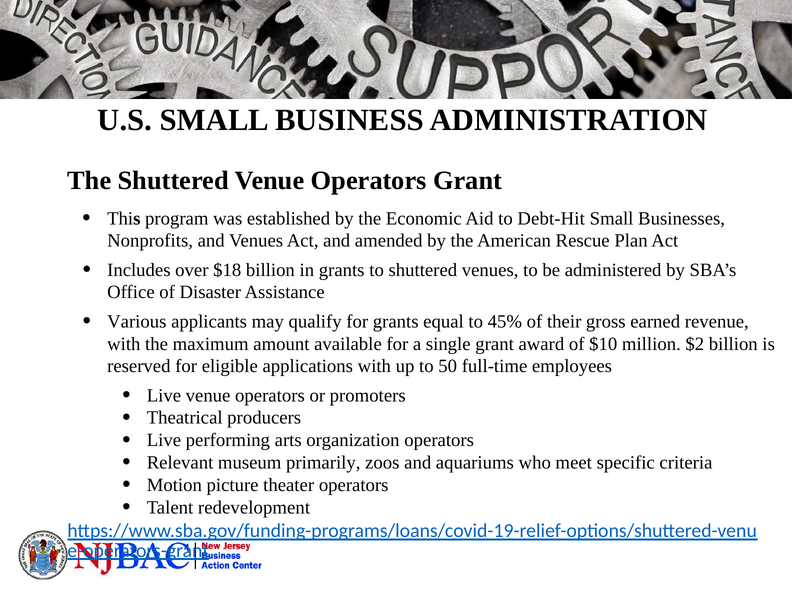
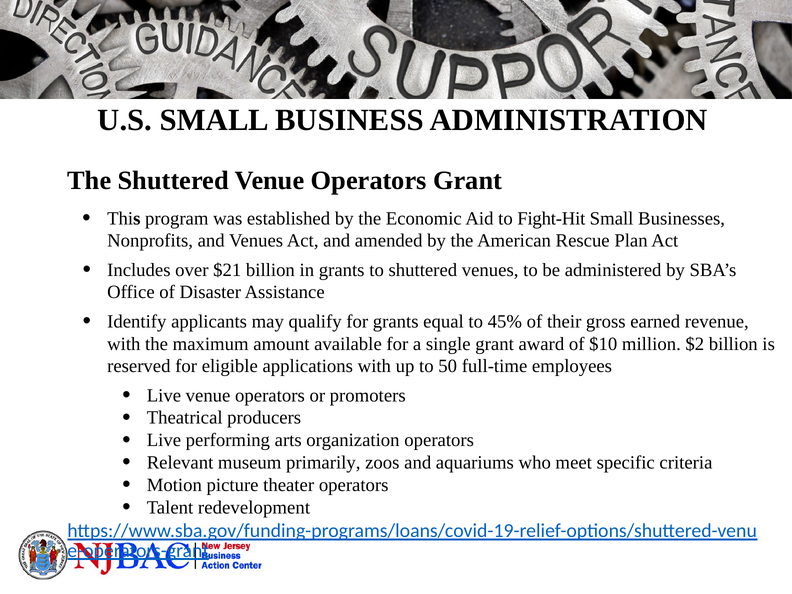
Debt-Hit: Debt-Hit -> Fight-Hit (551, 218)
$18: $18 -> $21 (227, 270)
Various: Various -> Identify (137, 321)
